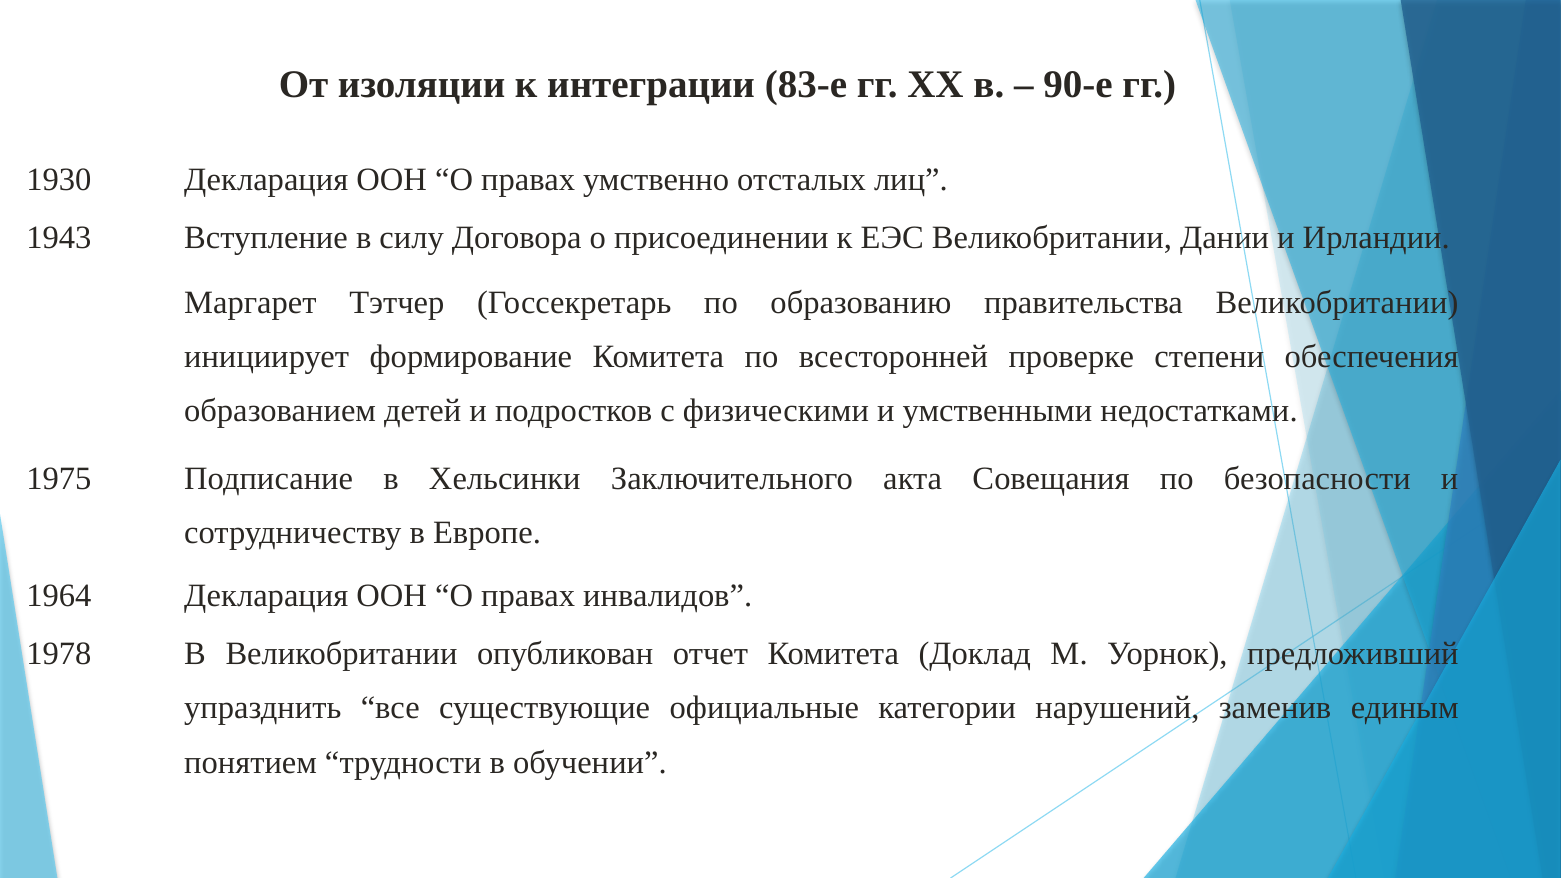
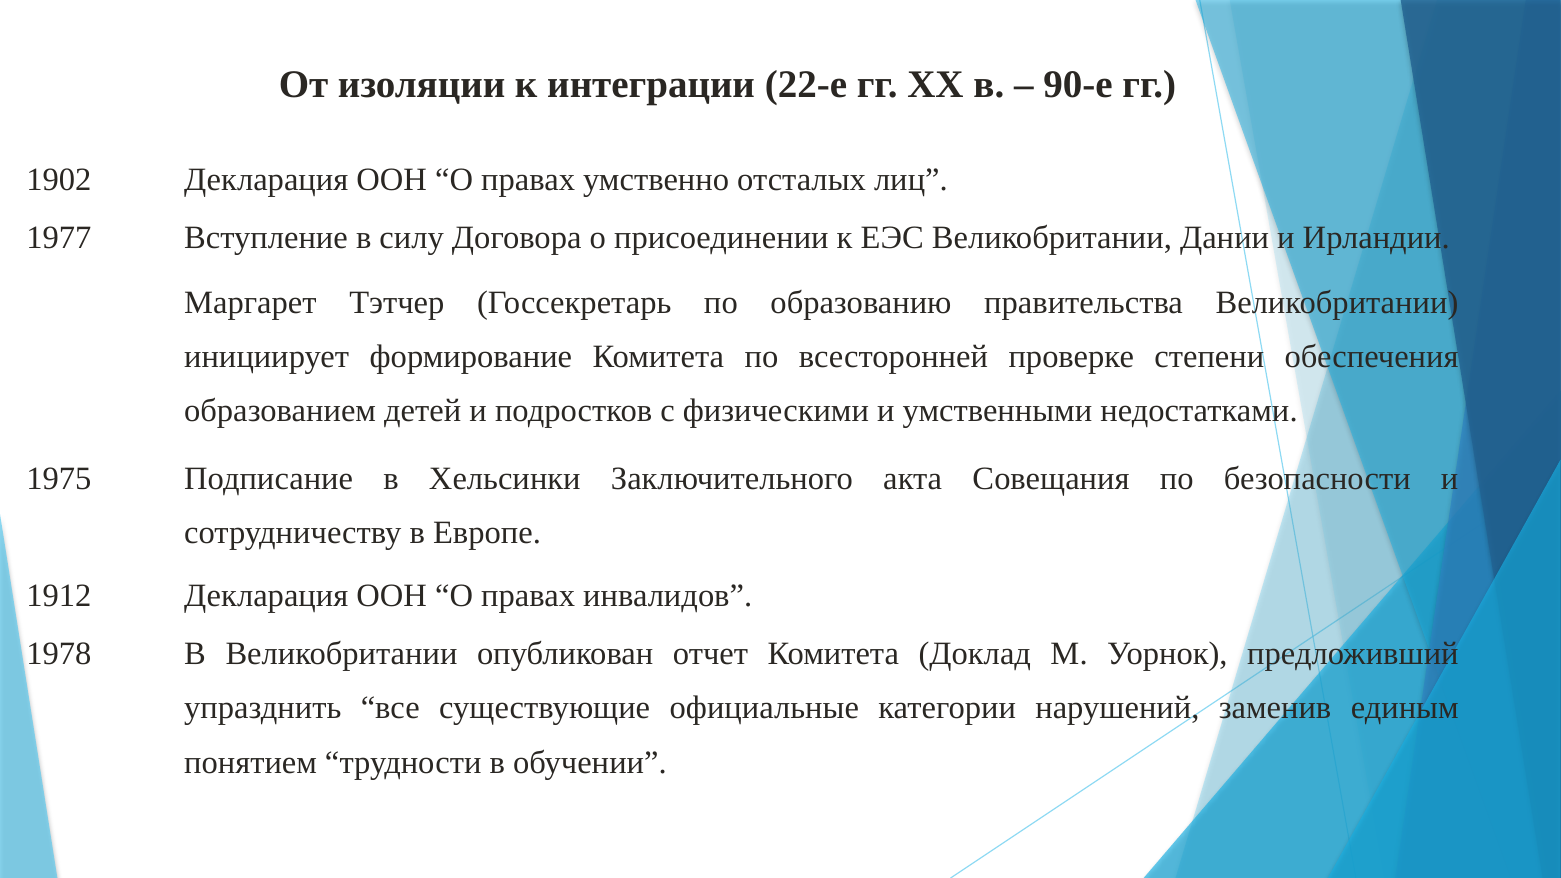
83-е: 83-е -> 22-е (806, 85)
1930: 1930 -> 1902 (59, 179)
1943: 1943 -> 1977 (59, 238)
1964: 1964 -> 1912 (59, 596)
